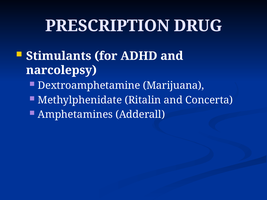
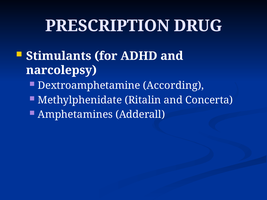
Marijuana: Marijuana -> According (173, 86)
